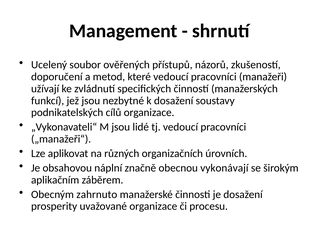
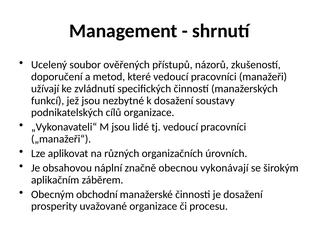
zahrnuto: zahrnuto -> obchodní (97, 195)
